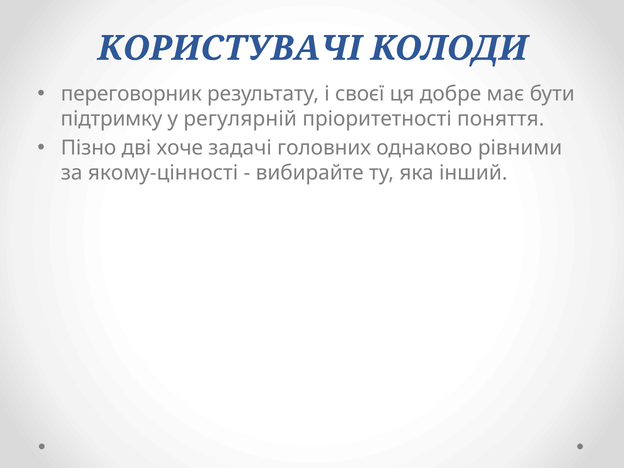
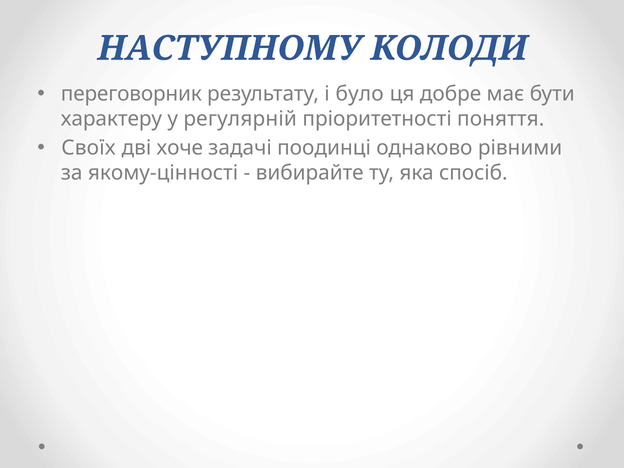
КОРИСТУВАЧІ: КОРИСТУВАЧІ -> НАСТУПНОМУ (230, 48)
своєї: своєї -> було (360, 94)
підтримку: підтримку -> характеру (111, 119)
Пізно: Пізно -> Своїх (88, 148)
головних: головних -> поодинці (324, 148)
інший: інший -> спосіб (473, 173)
